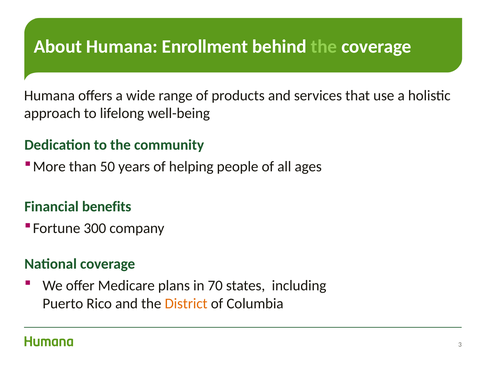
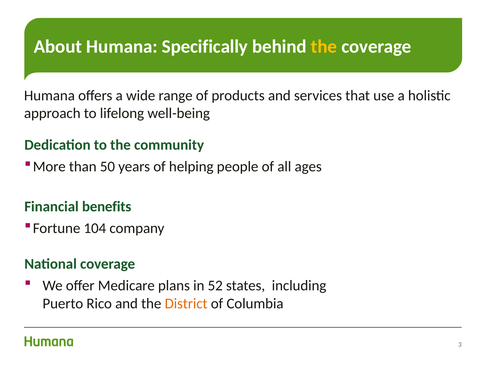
Enrollment: Enrollment -> Specifically (205, 47)
the colour: light green -> yellow (324, 47)
300: 300 -> 104 (95, 228)
70: 70 -> 52 (215, 285)
